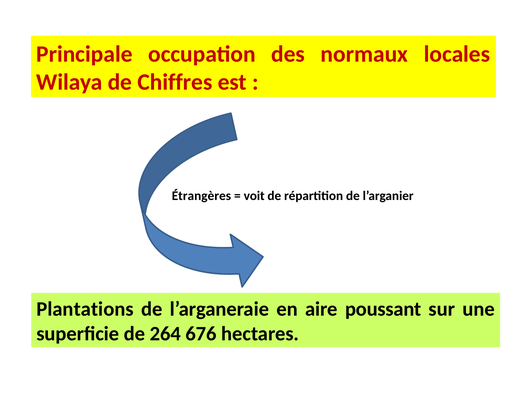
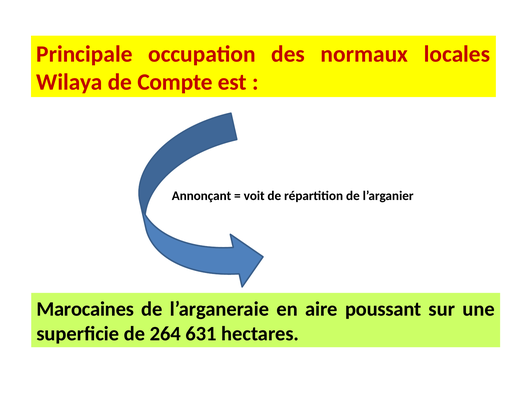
Chiffres: Chiffres -> Compte (175, 82)
Étrangères: Étrangères -> Annonçant (201, 196)
Plantations: Plantations -> Marocaines (85, 309)
676: 676 -> 631 (201, 334)
